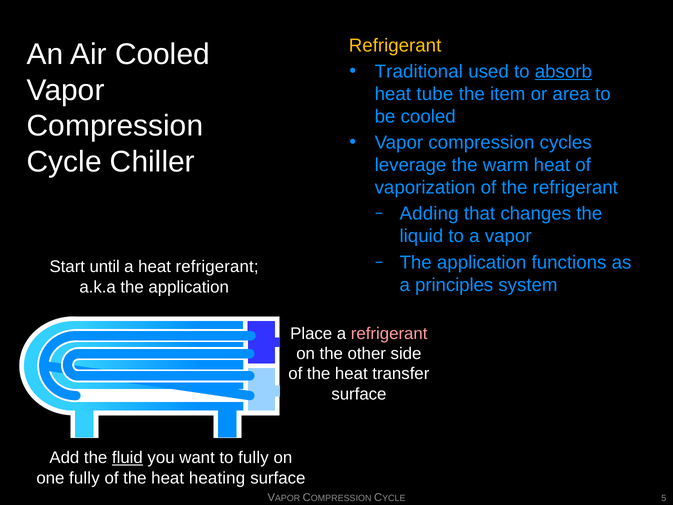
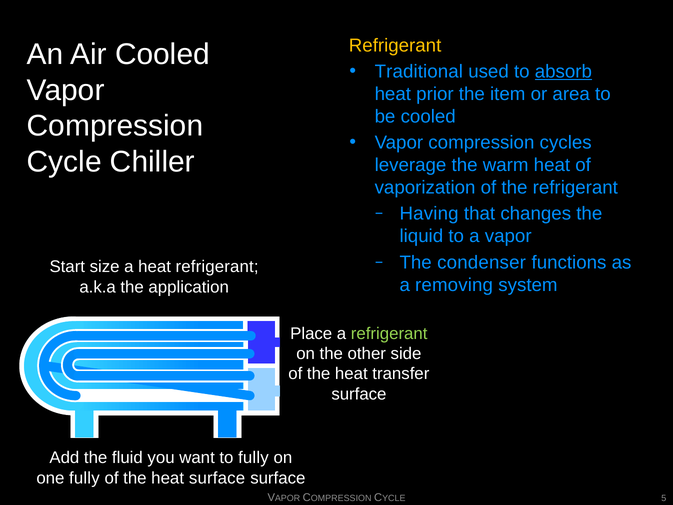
tube: tube -> prior (435, 94)
Adding: Adding -> Having (429, 214)
application: application -> condenser (482, 262)
until: until -> size (105, 267)
principles: principles -> removing (454, 285)
refrigerant colour: pink -> light green (389, 333)
fluid underline: present -> none (127, 458)
heat heating: heating -> surface (217, 478)
